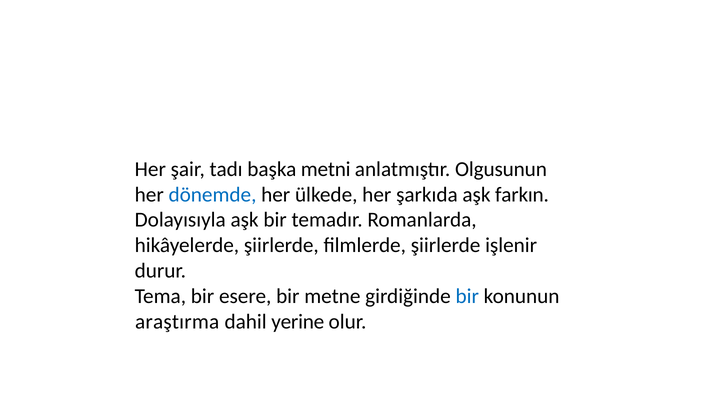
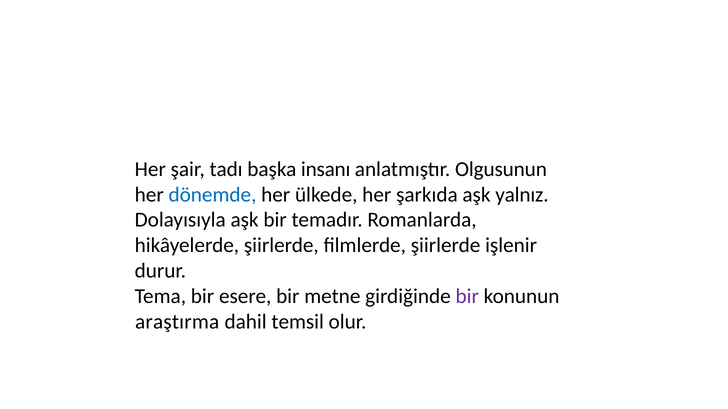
metni: metni -> insanı (326, 169)
farkın: farkın -> yalnız (522, 195)
bir colour: blue -> purple (467, 297)
yerine: yerine -> temsil (298, 322)
